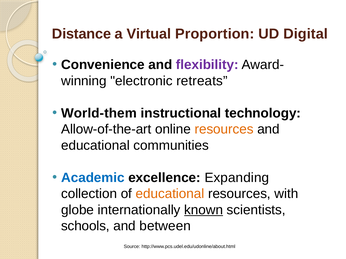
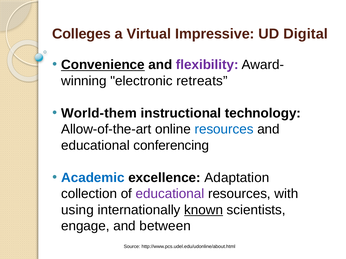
Distance: Distance -> Colleges (82, 34)
Proportion: Proportion -> Impressive (215, 34)
Convenience underline: none -> present (103, 65)
resources colour: orange -> blue (224, 130)
communities: communities -> conferencing (171, 146)
Expanding: Expanding -> Adaptation (237, 178)
educational colour: orange -> purple (170, 194)
globe: globe -> using (77, 210)
schools: schools -> engage (85, 226)
